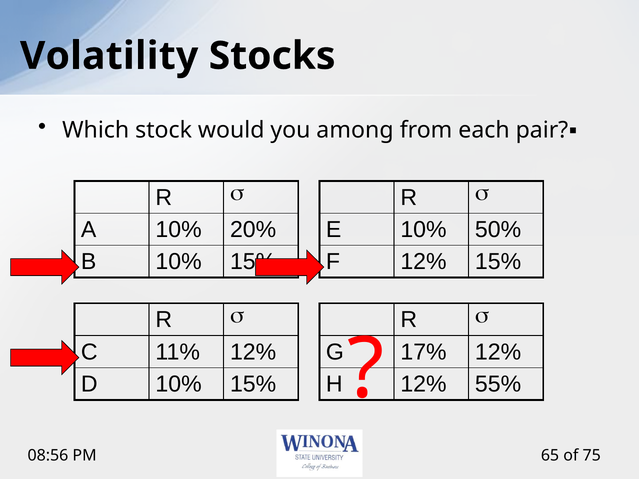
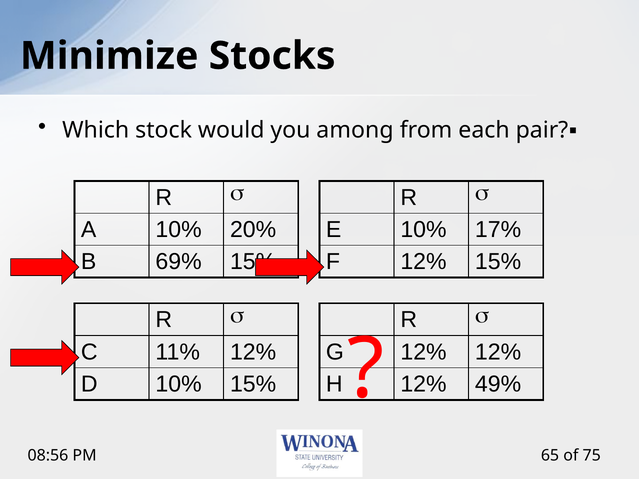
Volatility: Volatility -> Minimize (109, 56)
50%: 50% -> 17% (498, 230)
B 10%: 10% -> 69% (179, 262)
G 17%: 17% -> 12% (424, 352)
55%: 55% -> 49% (498, 384)
